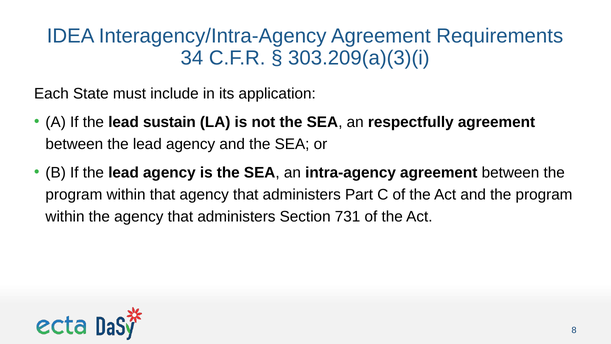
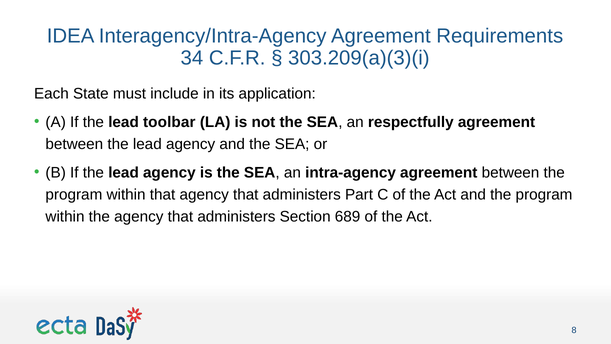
sustain: sustain -> toolbar (169, 122)
731: 731 -> 689 (348, 216)
